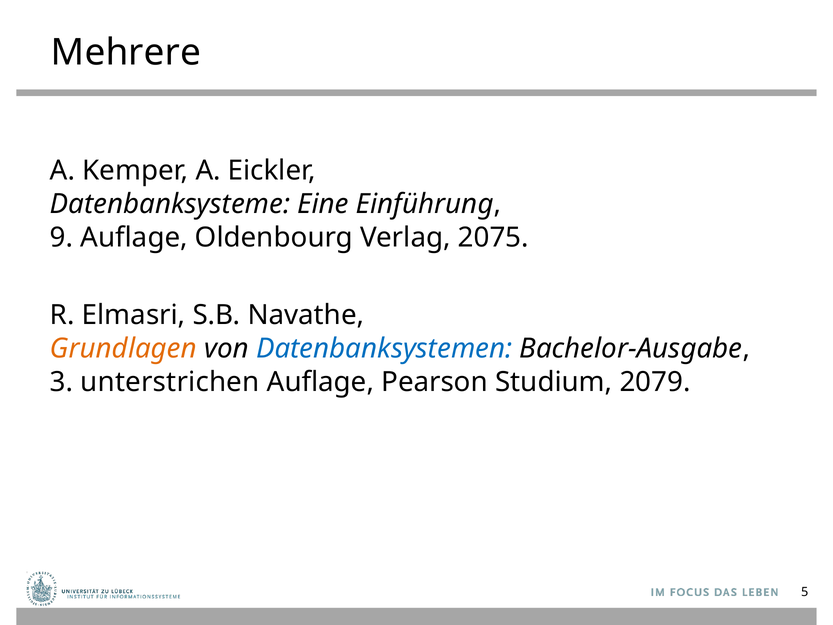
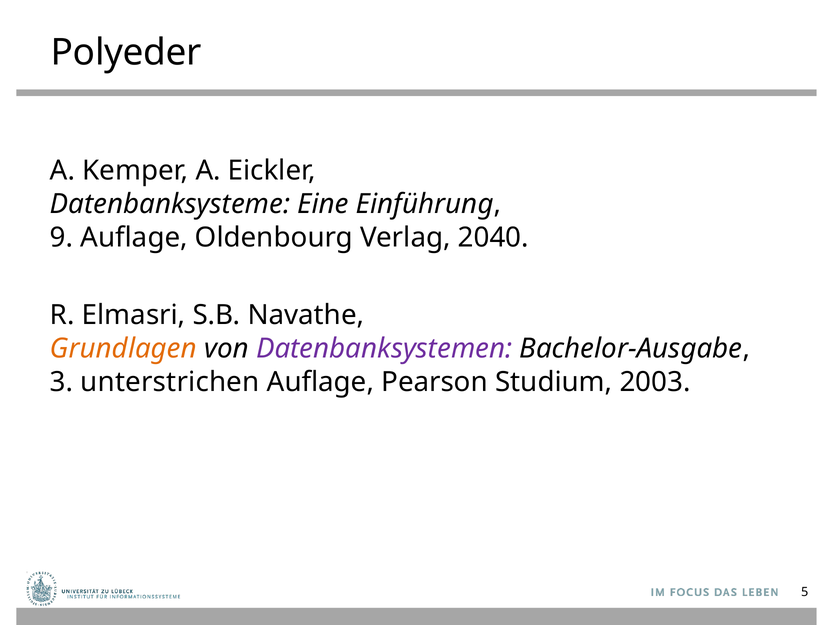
Mehrere: Mehrere -> Polyeder (126, 53)
2075: 2075 -> 2040 (493, 237)
Datenbanksystemen colour: blue -> purple (384, 348)
2079: 2079 -> 2003 (655, 382)
